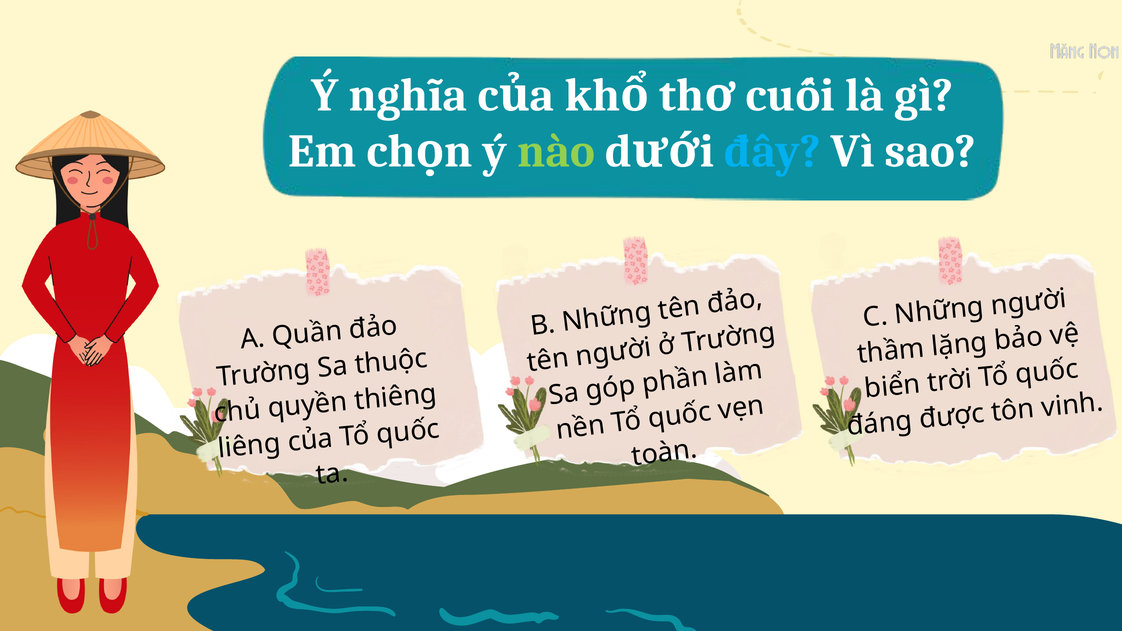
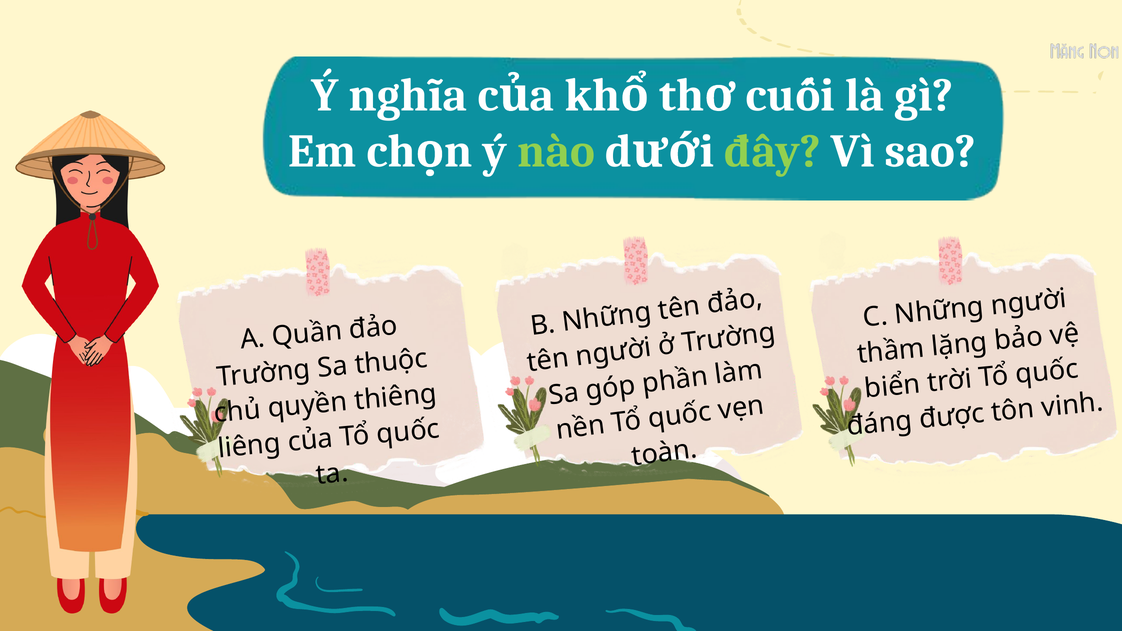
đây colour: light blue -> light green (773, 151)
